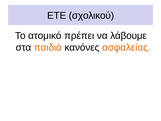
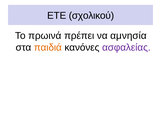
ατομικό: ατομικό -> πρωινά (45, 36)
λάβουμε: λάβουμε -> αμνησία (128, 36)
ασφαλείας colour: orange -> purple (126, 47)
